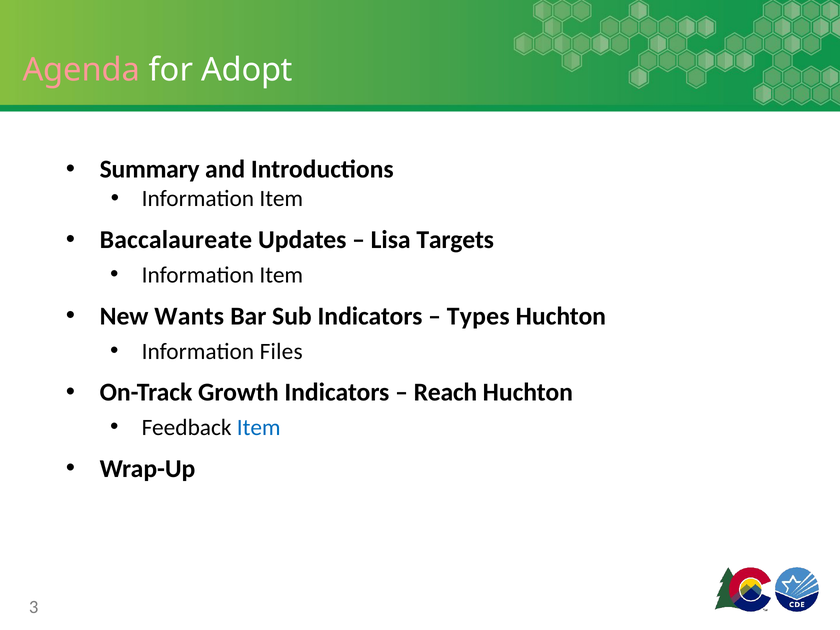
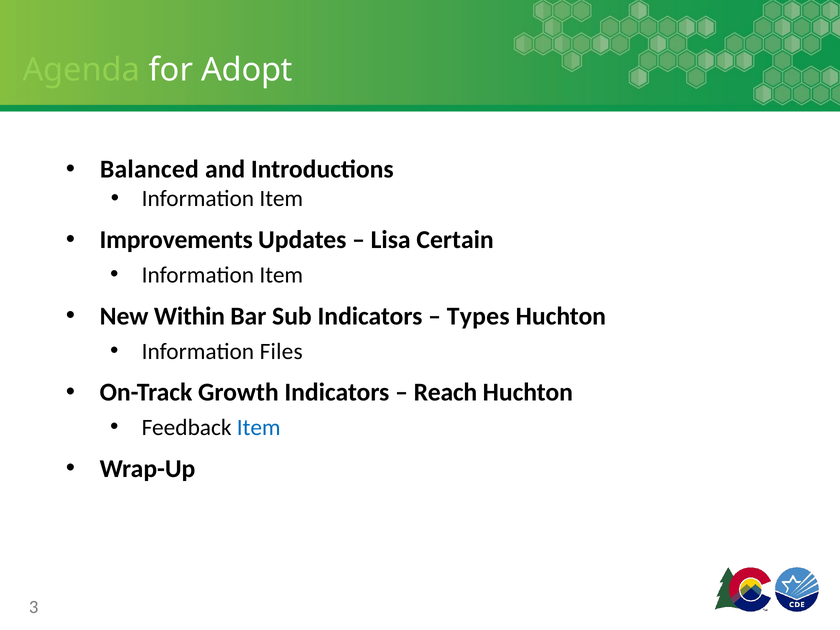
Agenda colour: pink -> light green (81, 70)
Summary: Summary -> Balanced (149, 169)
Baccalaureate: Baccalaureate -> Improvements (176, 240)
Targets: Targets -> Certain (455, 240)
Wants: Wants -> Within (189, 316)
